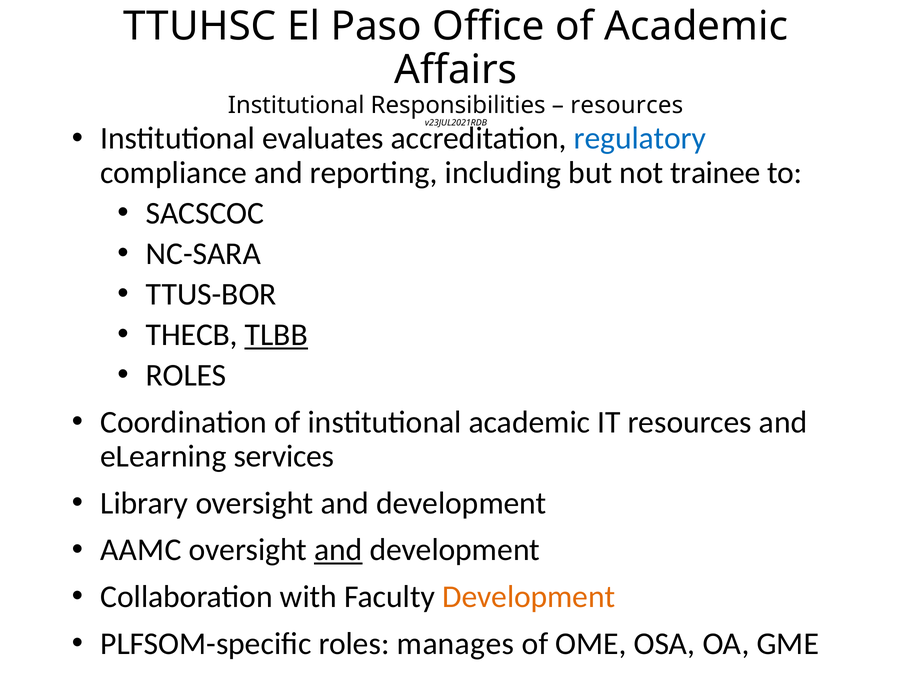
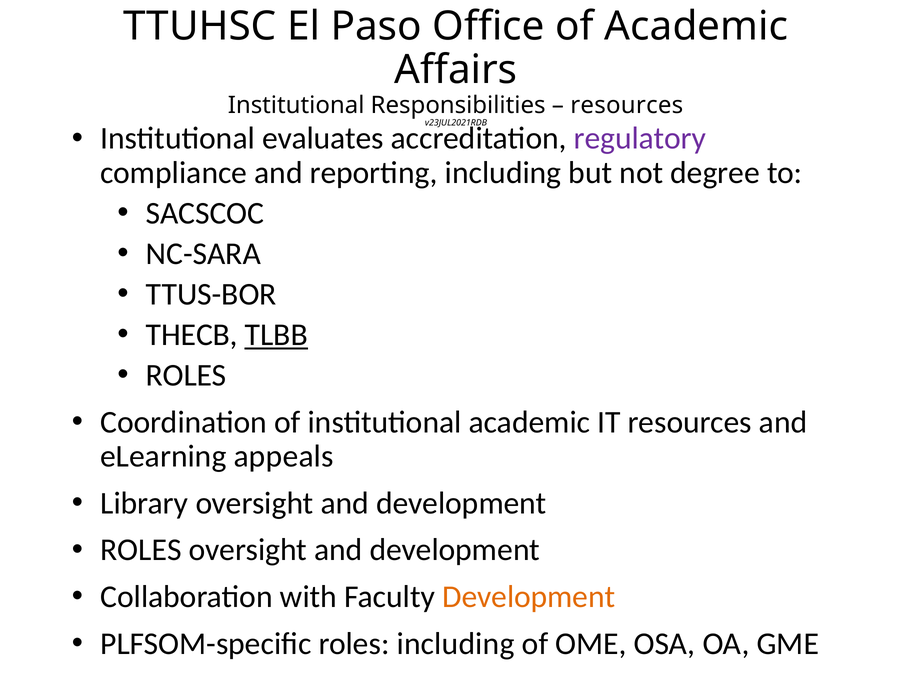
regulatory colour: blue -> purple (640, 139)
trainee: trainee -> degree (715, 173)
services: services -> appeals (284, 456)
AAMC: AAMC -> ROLES (141, 550)
and underline: present -> none (338, 550)
roles manages: manages -> including (456, 644)
